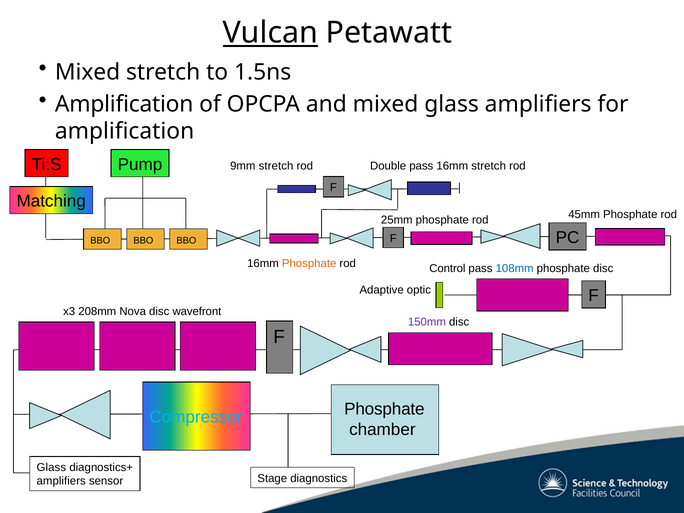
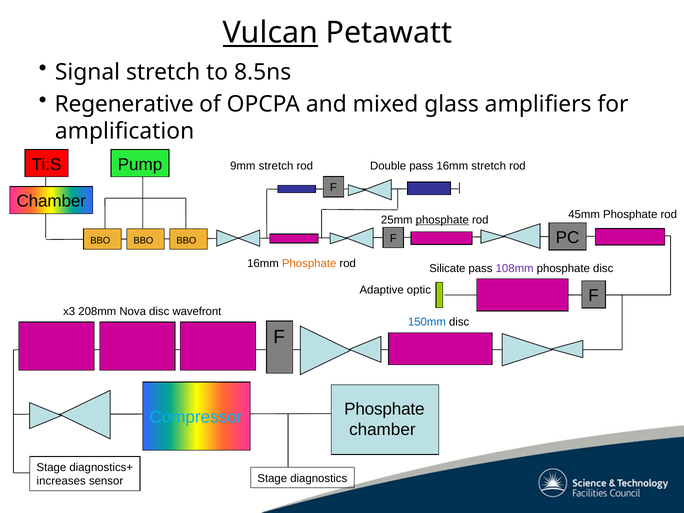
Mixed: Mixed -> Signal (88, 72)
1.5ns: 1.5ns -> 8.5ns (263, 72)
Amplification: Amplification -> Regenerative (124, 104)
Matching: Matching -> Chamber (51, 201)
phosphate underline: none -> present (442, 220)
Control: Control -> Silicate (447, 268)
108mm colour: blue -> purple (515, 268)
150mm colour: purple -> blue (427, 322)
Glass: Glass -> Stage (51, 468)
amplifiers: amplifiers -> increases (61, 481)
